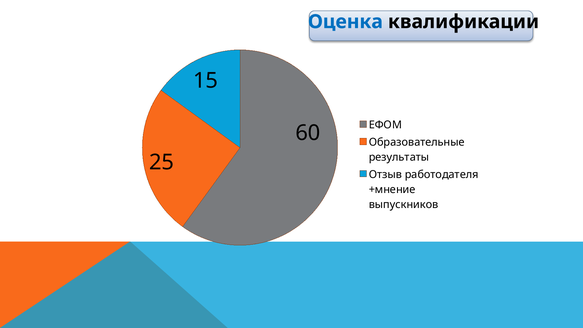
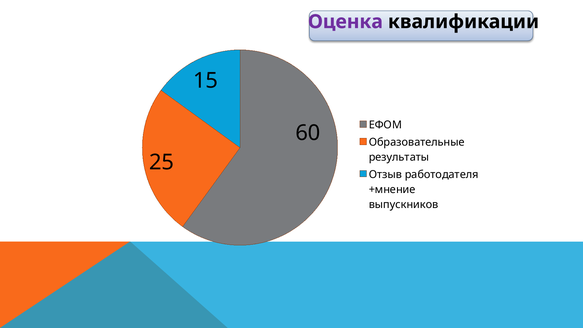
Оценка colour: blue -> purple (345, 22)
